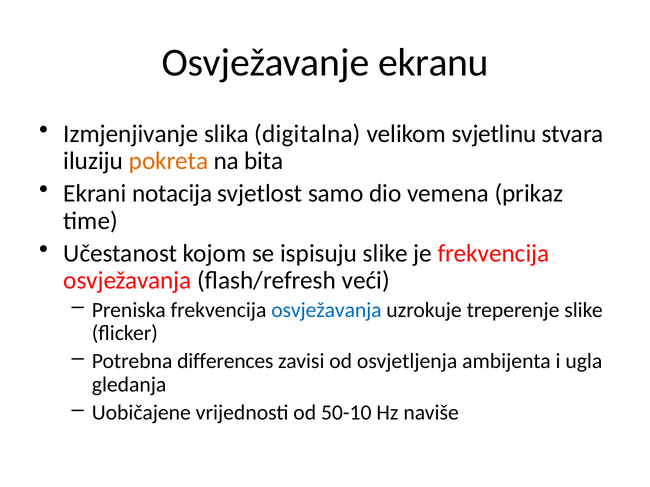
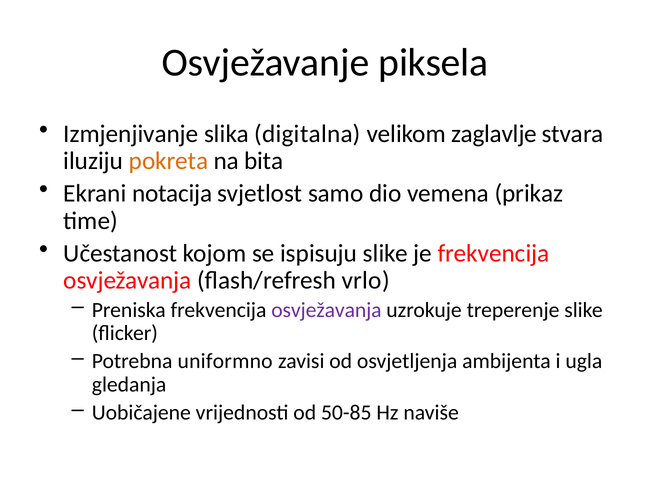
ekranu: ekranu -> piksela (433, 63)
svjetlinu: svjetlinu -> zaglavlje (494, 134)
veći: veći -> vrlo (366, 281)
osvježavanja colour: blue -> purple (326, 310)
differences: differences -> uniformno (225, 362)
50-10: 50-10 -> 50-85 (346, 413)
